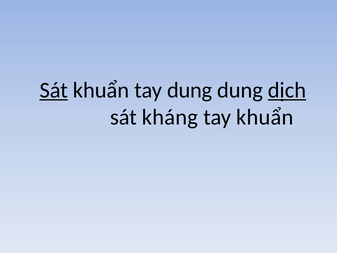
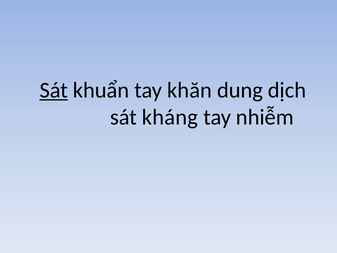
tay dung: dung -> khăn (190, 90)
dịch underline: present -> none (287, 90)
tay khuẩn: khuẩn -> nhiễm (265, 117)
